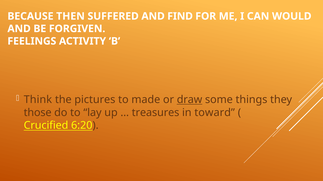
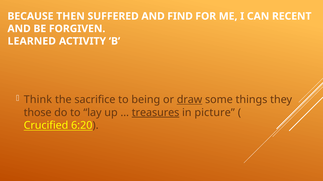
WOULD: WOULD -> RECENT (292, 16)
FEELINGS: FEELINGS -> LEARNED (32, 41)
pictures: pictures -> sacrifice (95, 100)
made: made -> being (146, 100)
treasures underline: none -> present (156, 113)
toward: toward -> picture (215, 113)
